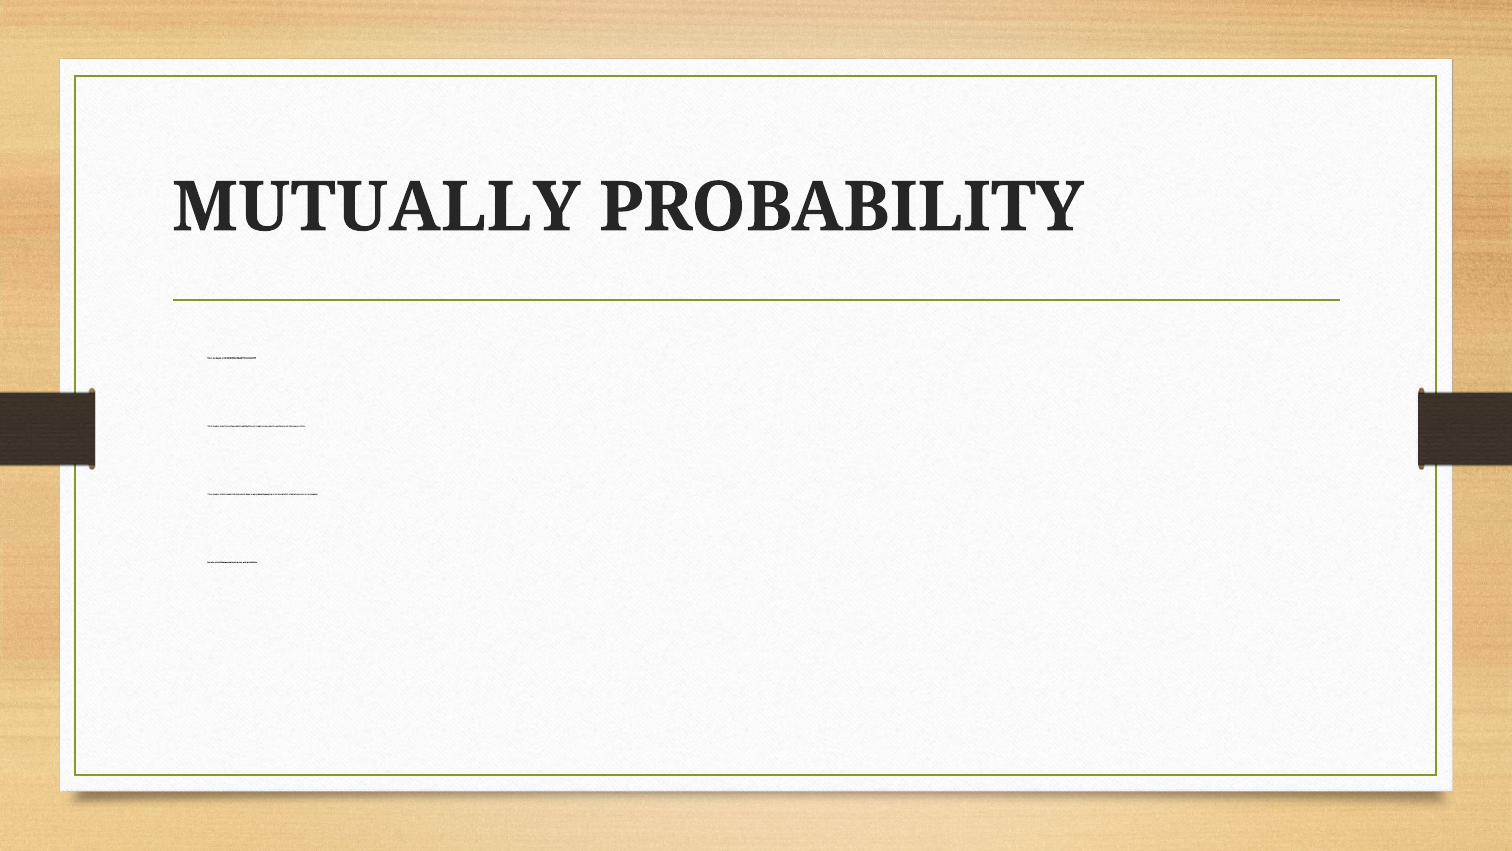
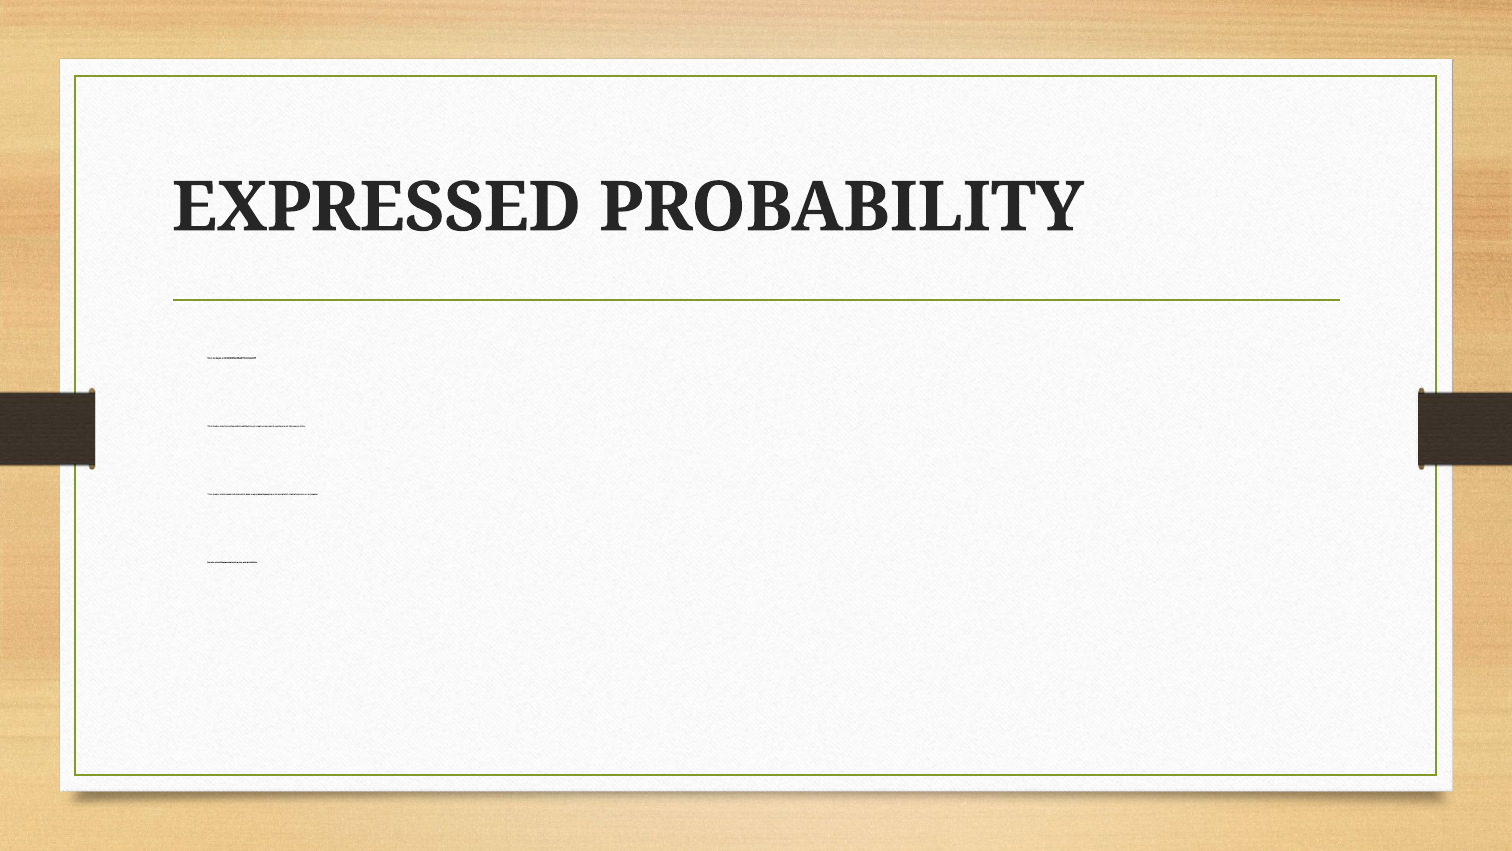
MUTUALLY: MUTUALLY -> EXPRESSED (377, 207)
